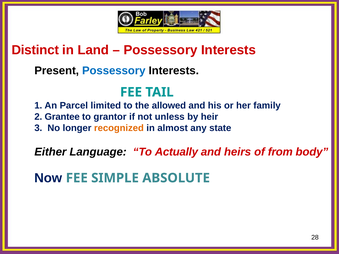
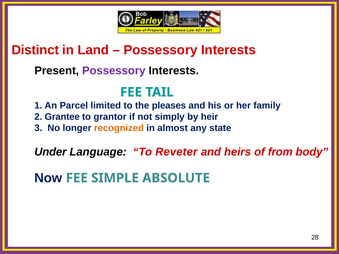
Possessory colour: blue -> purple (114, 71)
allowed: allowed -> pleases (169, 106)
unless: unless -> simply (170, 117)
Either: Either -> Under (50, 152)
Actually: Actually -> Reveter (176, 152)
